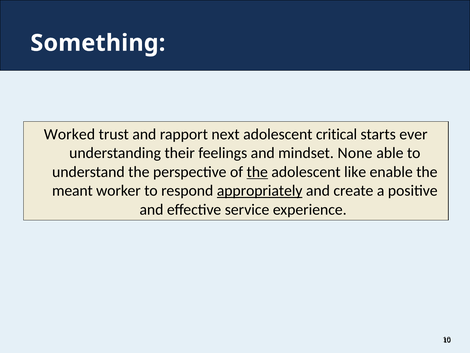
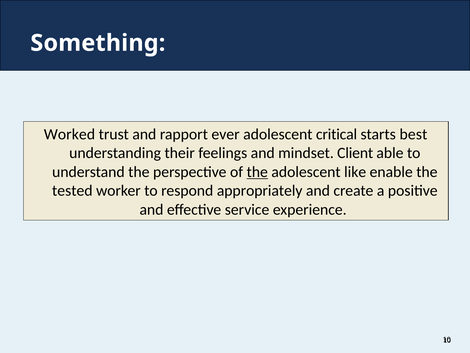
next: next -> ever (226, 134)
ever: ever -> best (413, 134)
None: None -> Client (355, 153)
meant: meant -> tested (72, 190)
appropriately underline: present -> none (260, 190)
